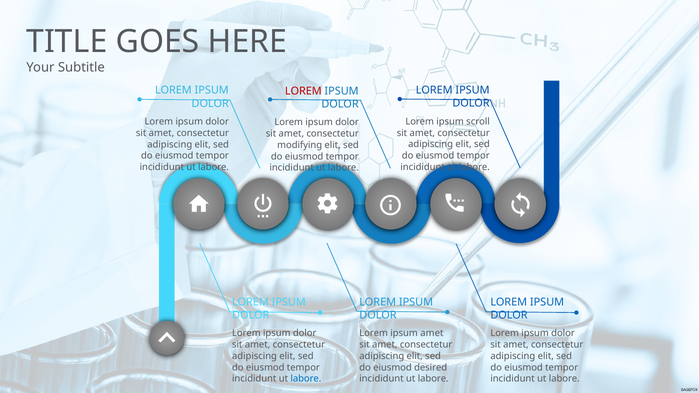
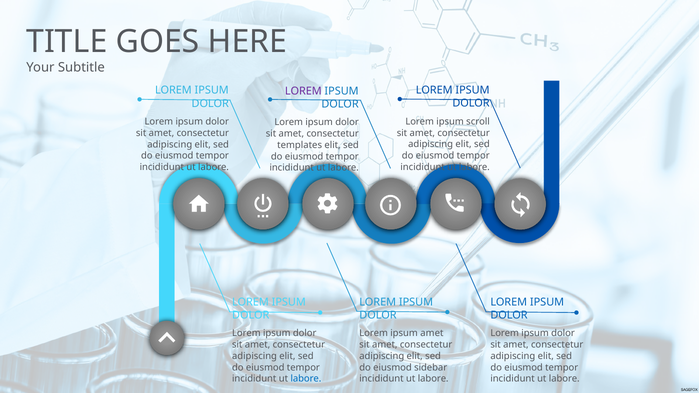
LOREM colour: red -> purple (303, 91)
modifying: modifying -> templates (300, 145)
desired: desired -> sidebar (431, 368)
